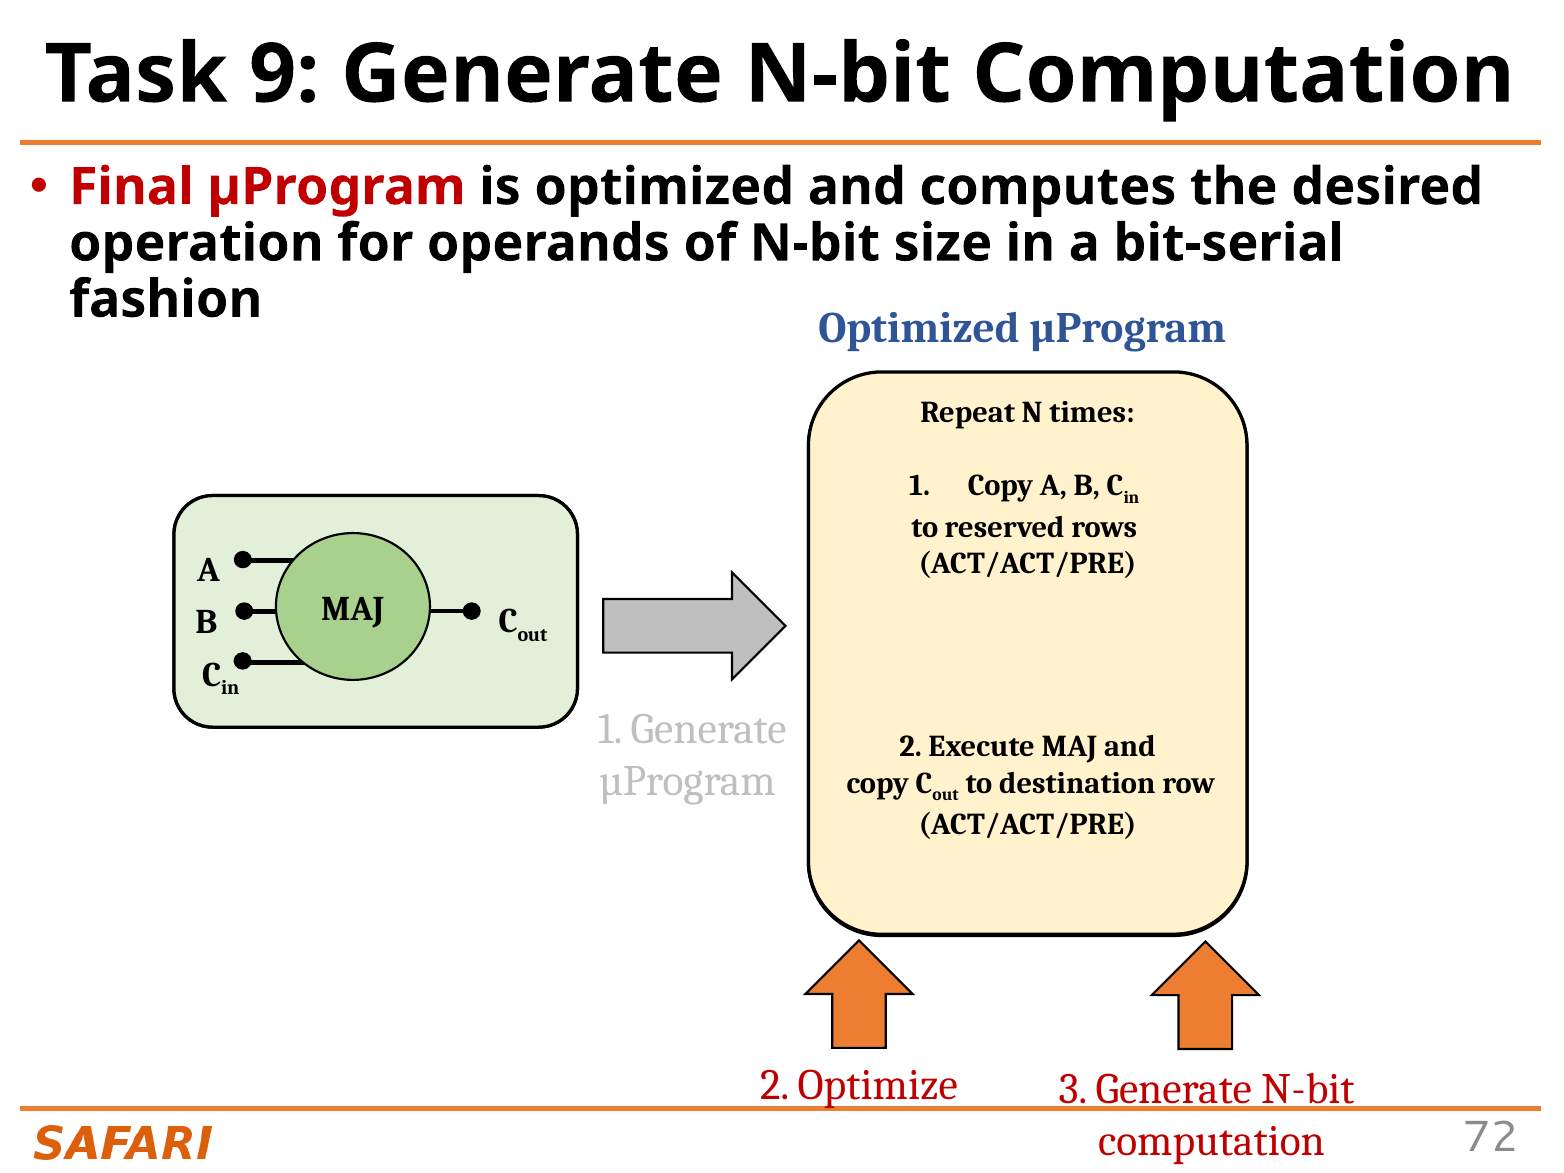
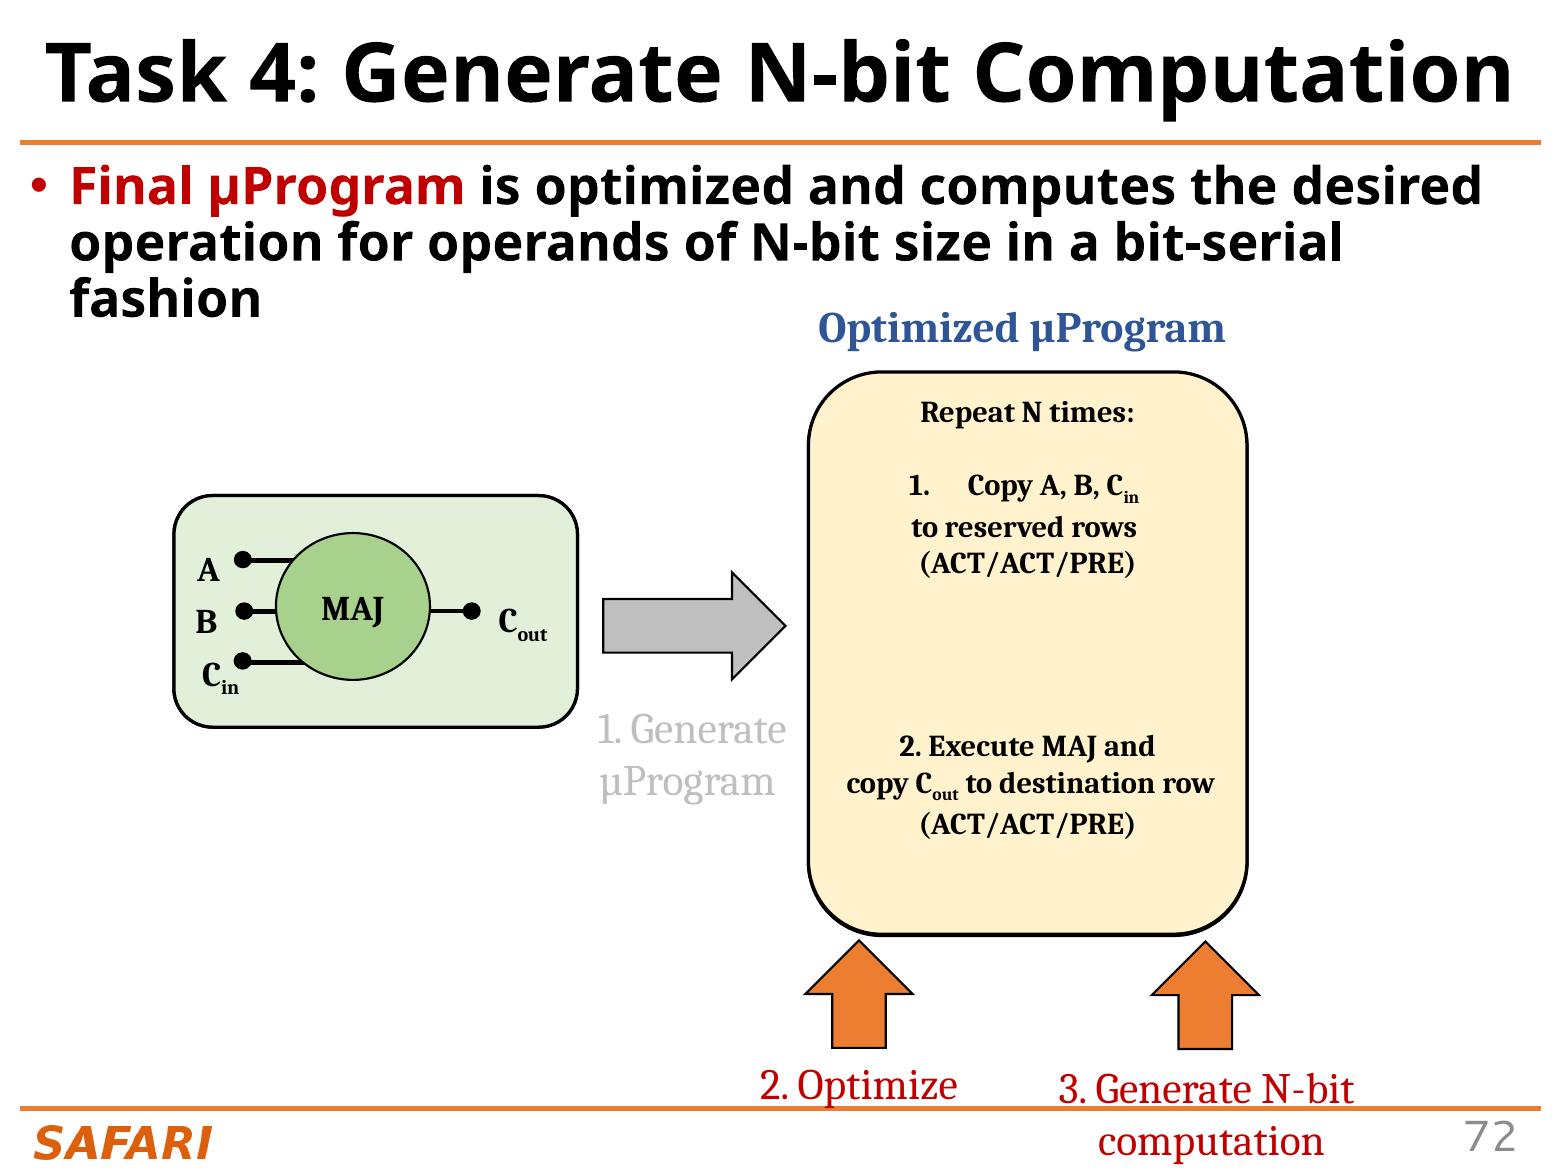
9: 9 -> 4 (284, 74)
